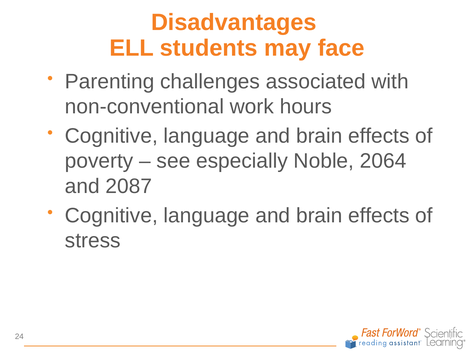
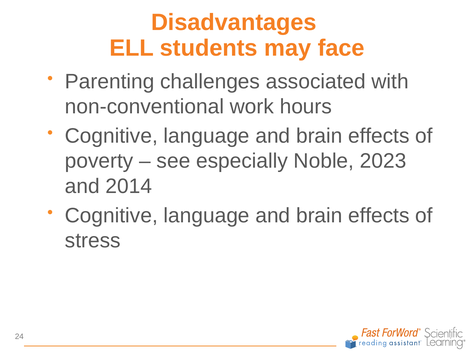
2064: 2064 -> 2023 (383, 161)
2087: 2087 -> 2014 (129, 186)
